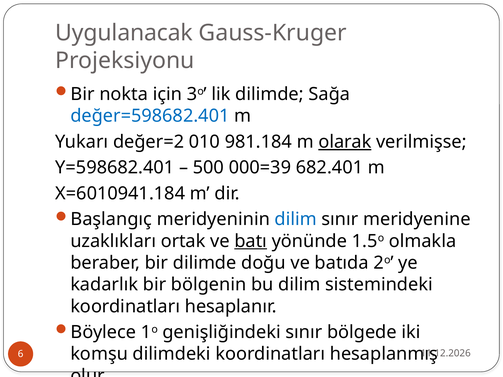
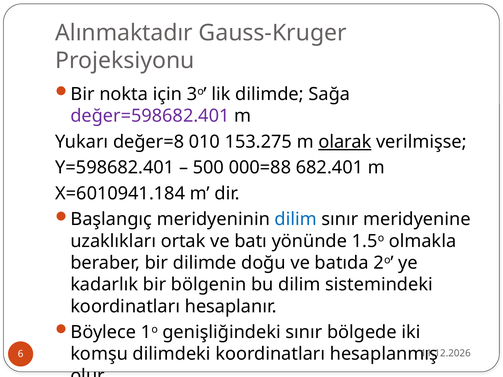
Uygulanacak: Uygulanacak -> Alınmaktadır (124, 33)
değer=598682.401 colour: blue -> purple (150, 116)
değer=2: değer=2 -> değer=8 (149, 142)
981.184: 981.184 -> 153.275 (258, 142)
000=39: 000=39 -> 000=88 (260, 168)
batı underline: present -> none (251, 241)
